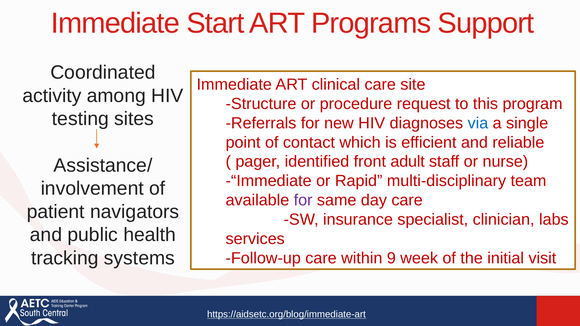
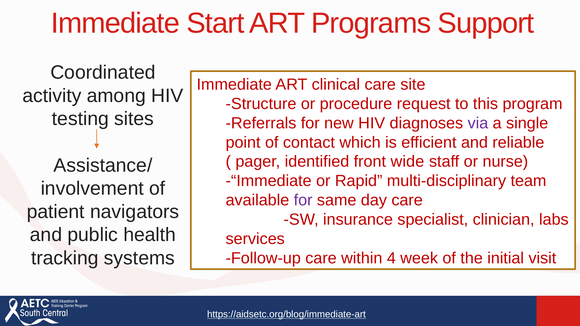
via colour: blue -> purple (478, 123)
adult: adult -> wide (407, 162)
9: 9 -> 4 (391, 259)
